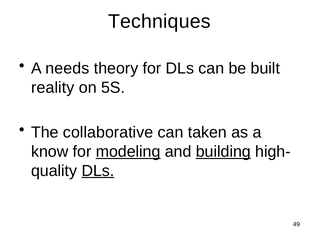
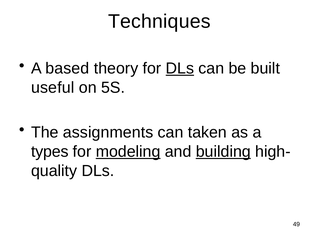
needs: needs -> based (67, 68)
DLs underline: none -> present (180, 68)
reality: reality -> useful (53, 87)
collaborative: collaborative -> assignments (108, 132)
know: know -> types (50, 151)
DLs underline: present -> none (98, 170)
